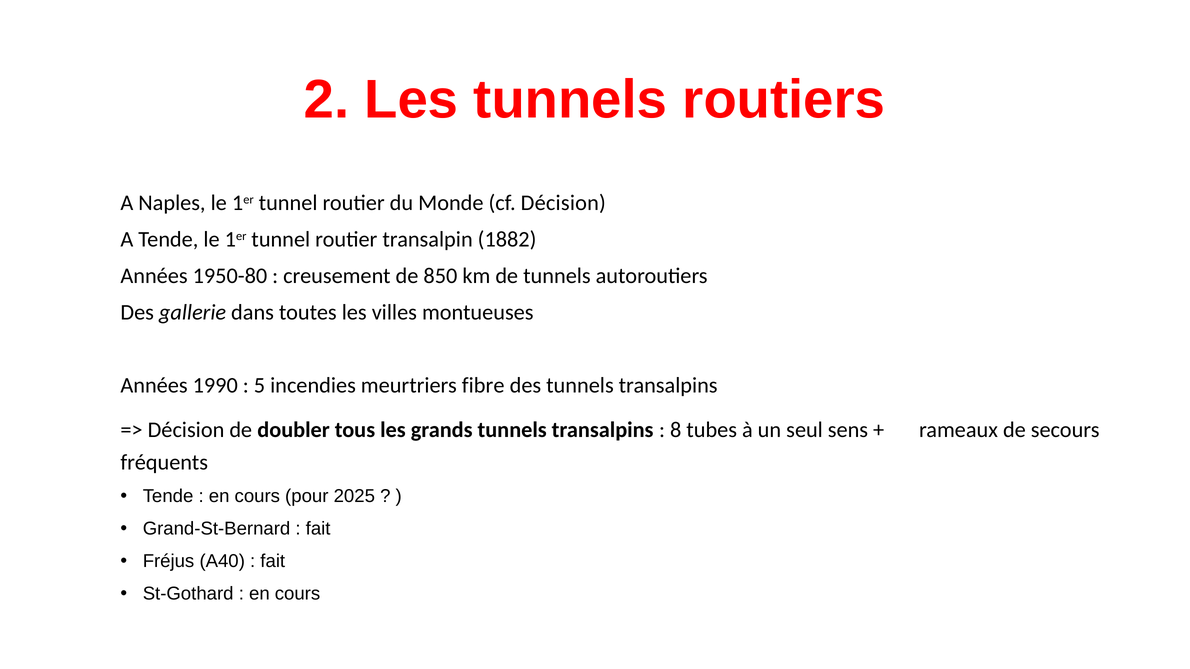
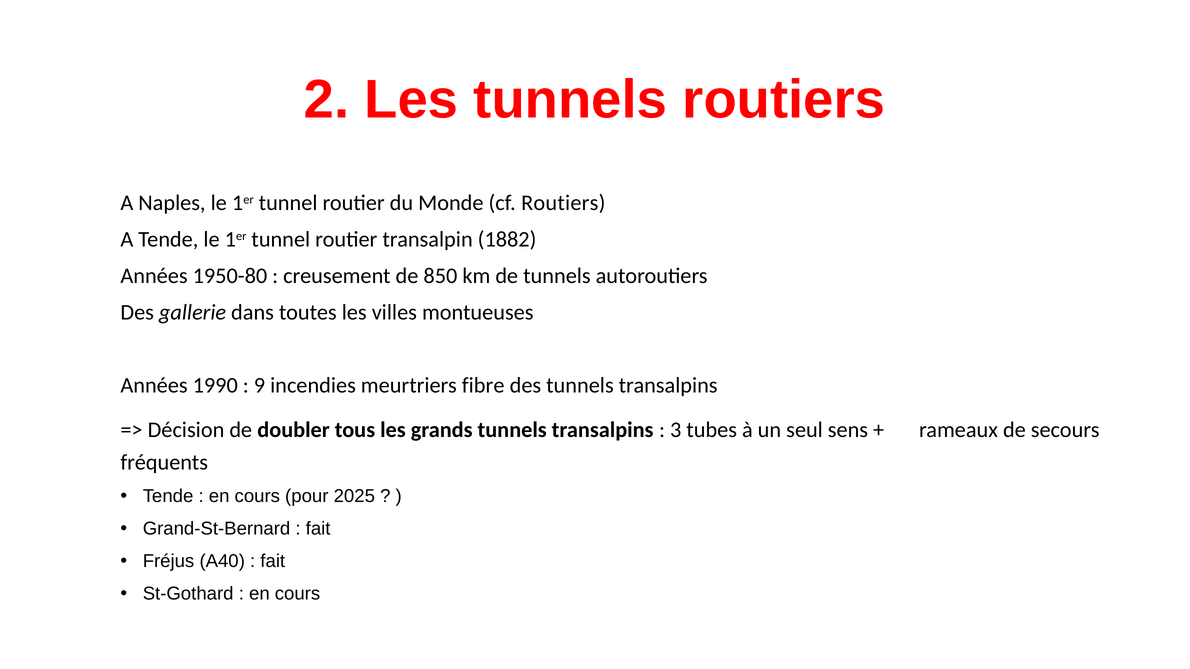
cf Décision: Décision -> Routiers (563, 203)
5: 5 -> 9 (259, 385)
8: 8 -> 3 (676, 430)
